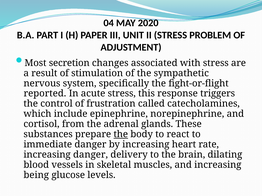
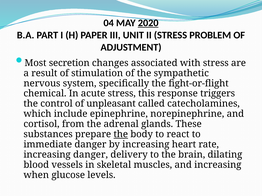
2020 underline: none -> present (148, 23)
reported: reported -> chemical (45, 94)
frustration: frustration -> unpleasant (111, 104)
being: being -> when (36, 175)
